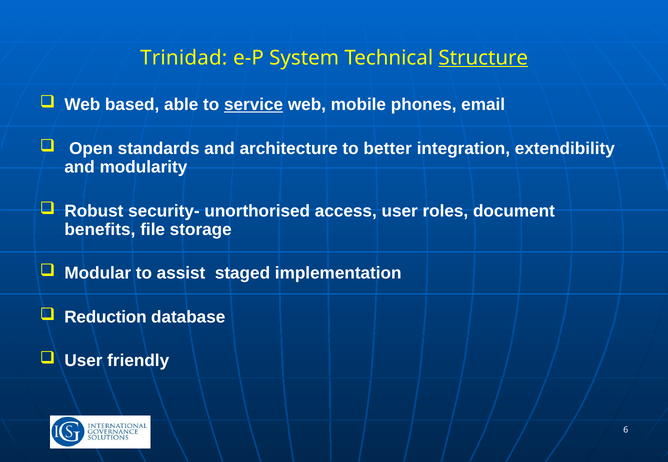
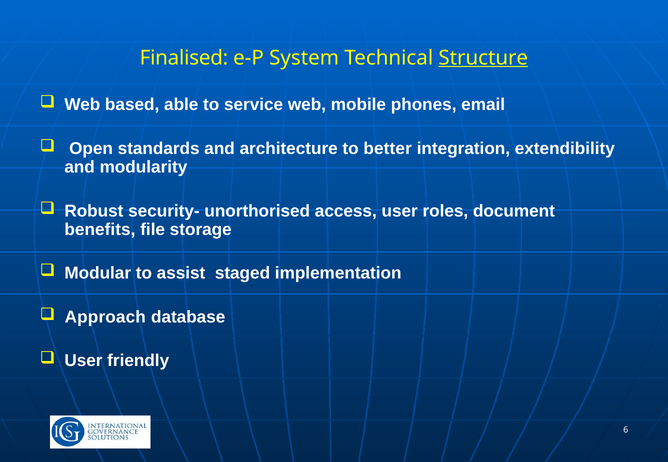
Trinidad: Trinidad -> Finalised (184, 58)
service underline: present -> none (254, 105)
Reduction: Reduction -> Approach (105, 317)
